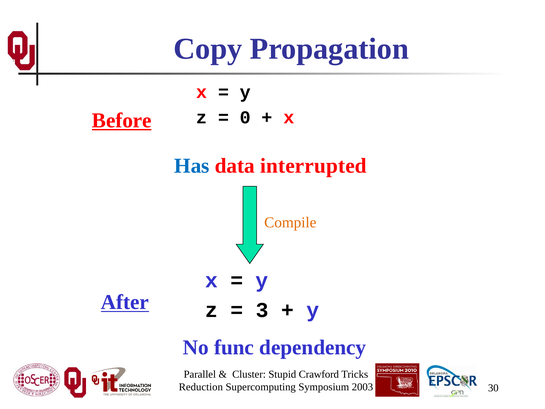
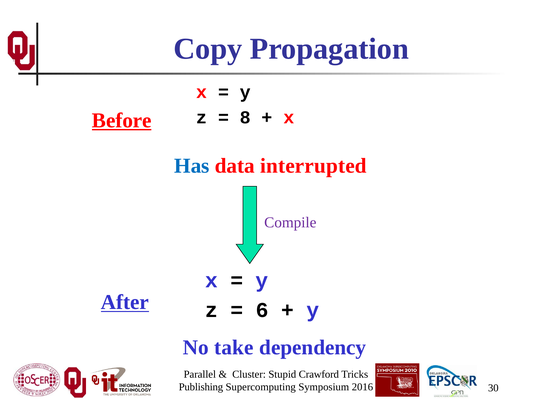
0: 0 -> 8 (245, 118)
Compile colour: orange -> purple (290, 222)
3: 3 -> 6 (262, 310)
func: func -> take (234, 347)
Reduction: Reduction -> Publishing (201, 387)
2003: 2003 -> 2016 (362, 387)
